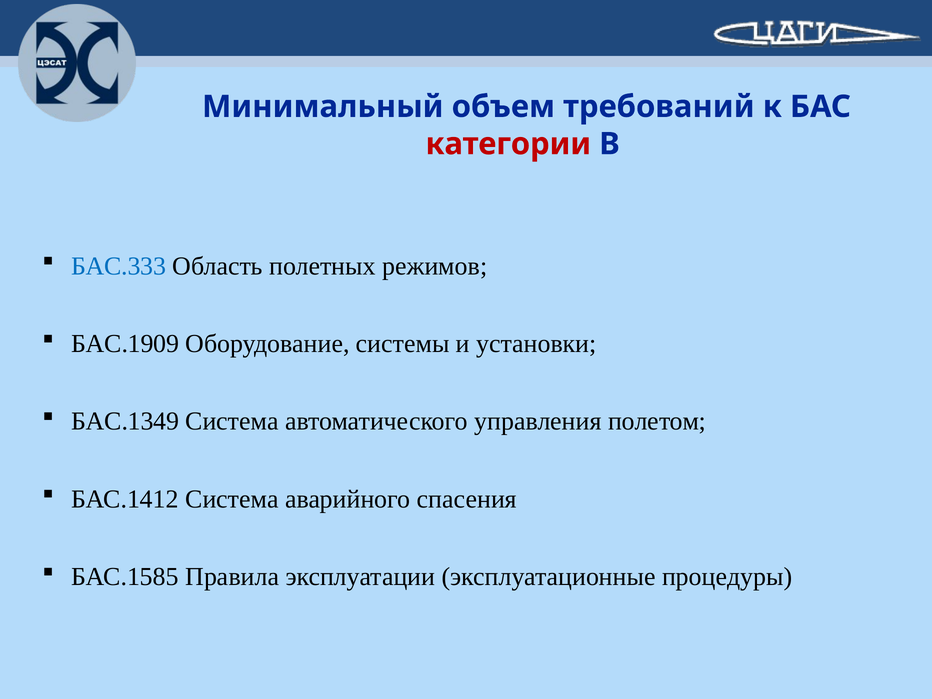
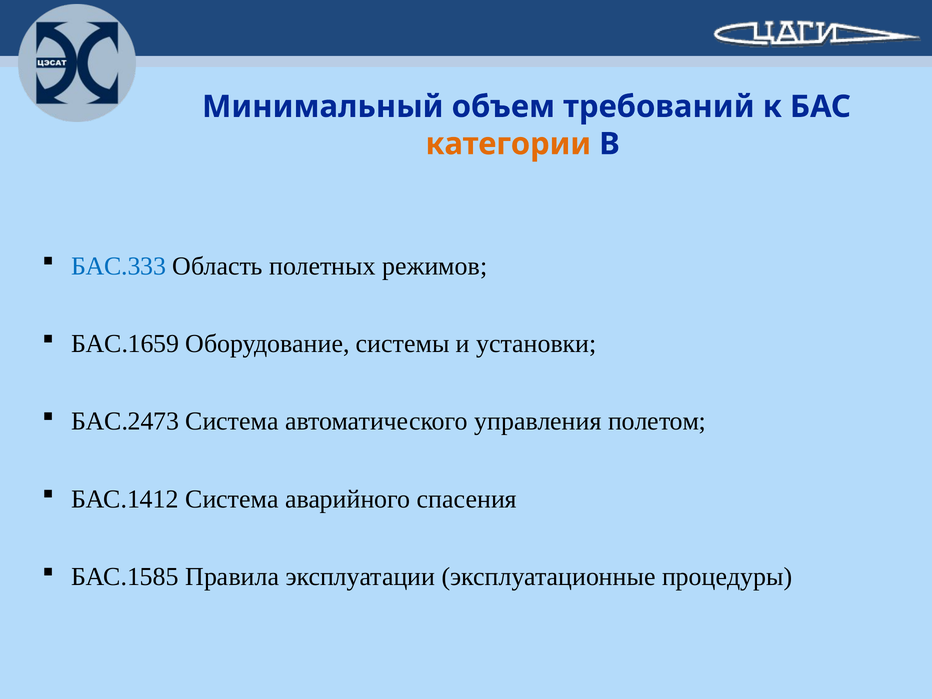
категории colour: red -> orange (508, 144)
БАС.1909: БАС.1909 -> БАС.1659 (125, 344)
БАС.1349: БАС.1349 -> БАС.2473 (125, 421)
